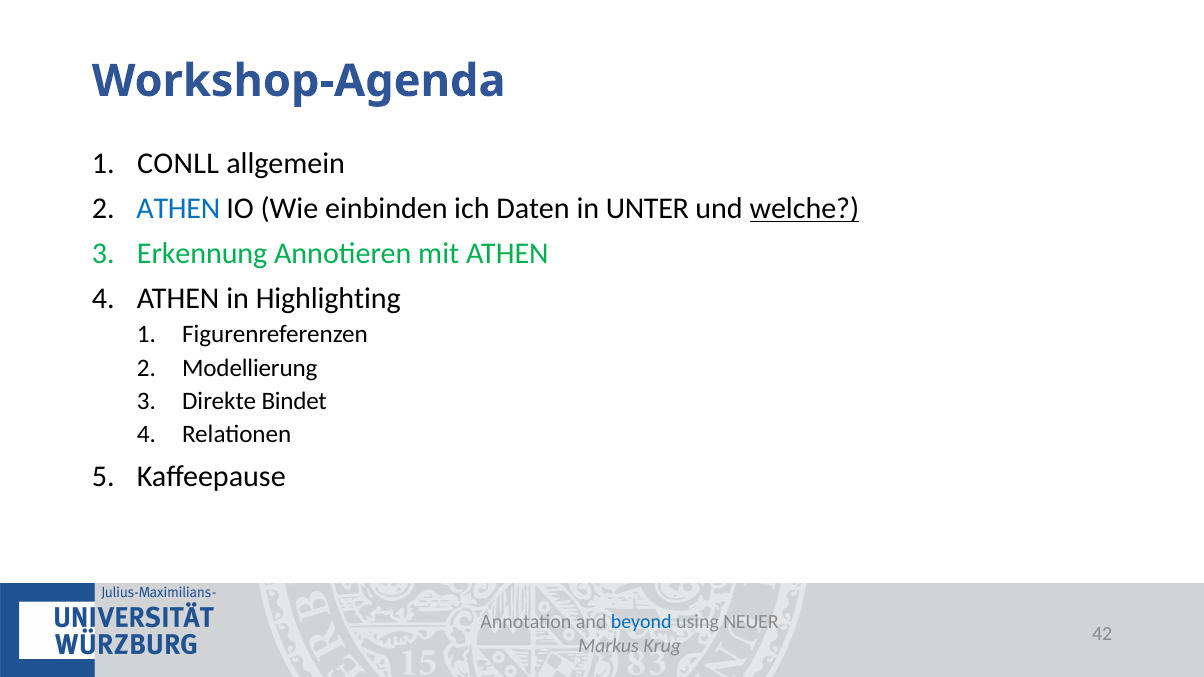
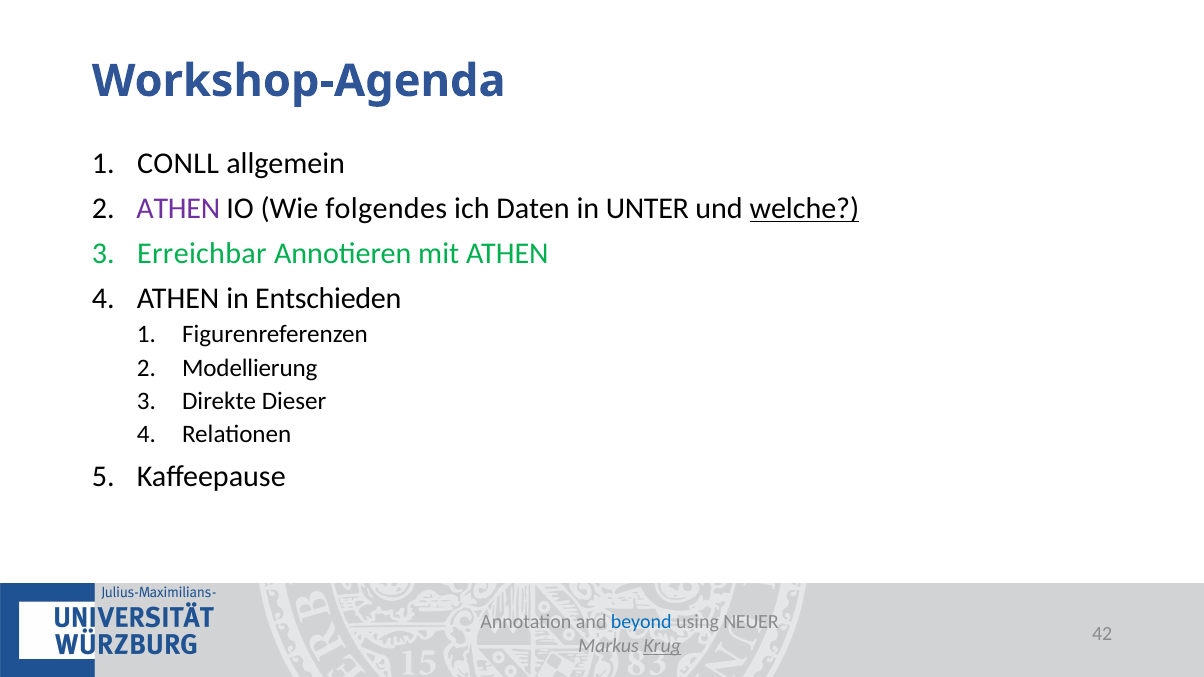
ATHEN colour: blue -> purple (178, 209)
einbinden: einbinden -> folgendes (386, 209)
Erkennung: Erkennung -> Erreichbar (202, 254)
Highlighting: Highlighting -> Entschieden (328, 299)
Bindet: Bindet -> Dieser (294, 401)
Krug underline: none -> present (662, 646)
